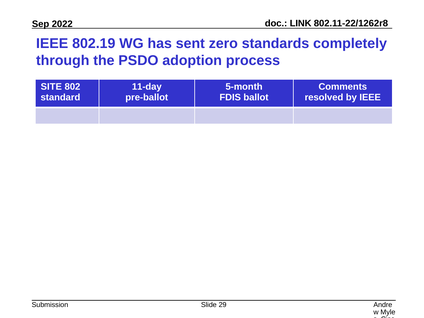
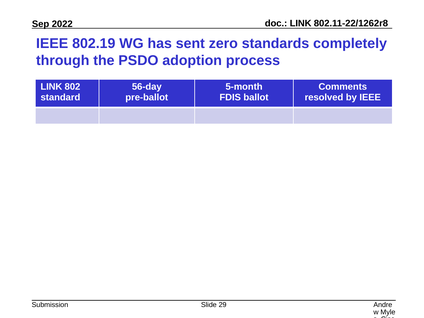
SITE: SITE -> LINK (51, 87)
11-day: 11-day -> 56-day (147, 87)
